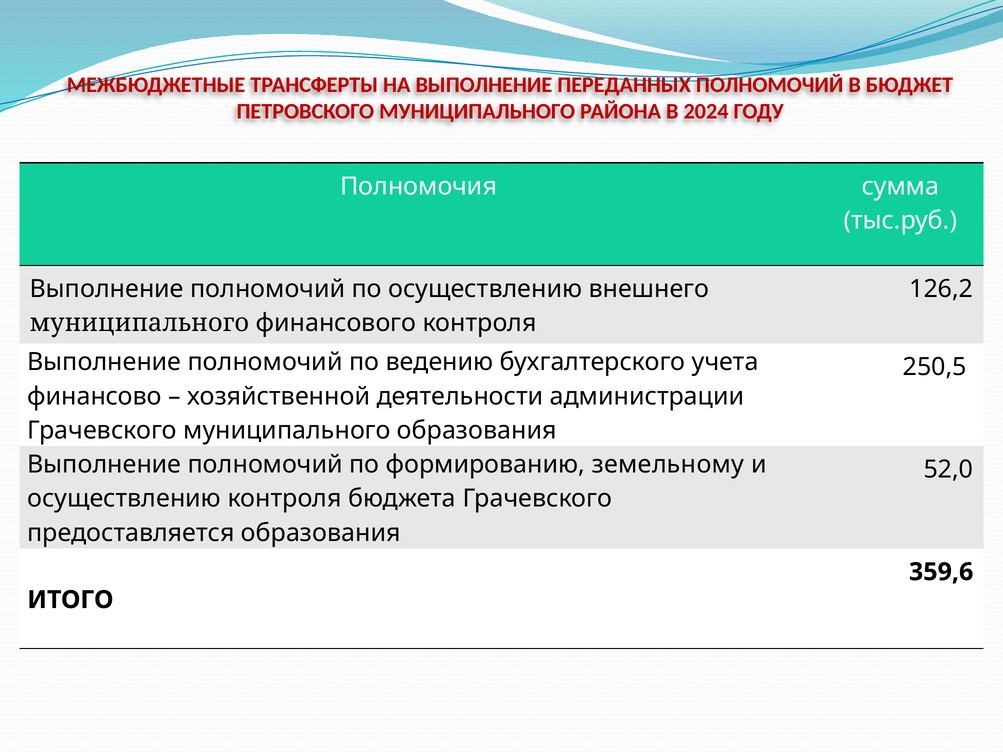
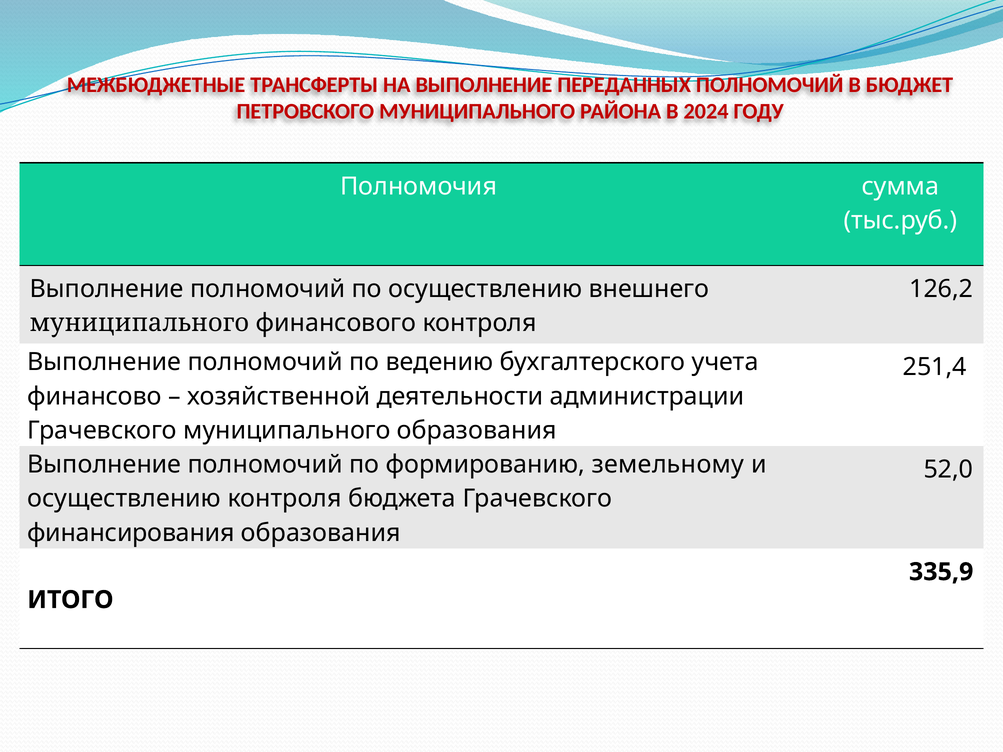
250,5: 250,5 -> 251,4 (935, 367)
предоставляется: предоставляется -> финансирования (131, 533)
359,6: 359,6 -> 335,9 (941, 572)
